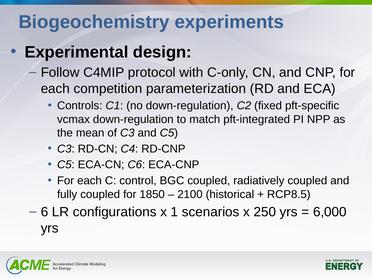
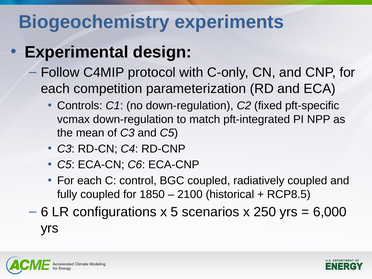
1: 1 -> 5 (174, 212)
